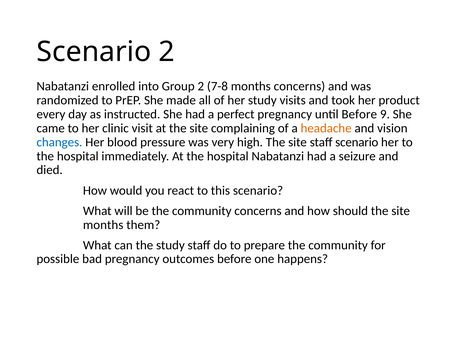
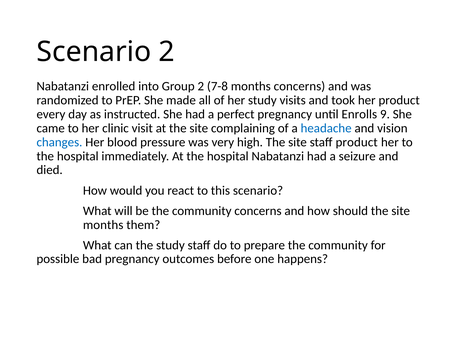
until Before: Before -> Enrolls (359, 114)
headache colour: orange -> blue (326, 128)
staff scenario: scenario -> product (357, 142)
